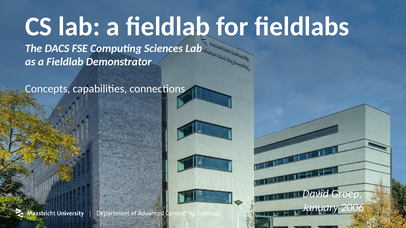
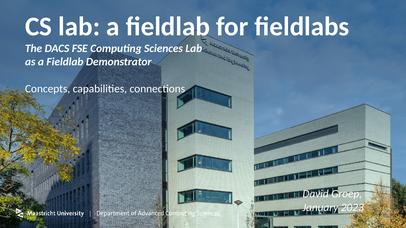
2006: 2006 -> 2023 (352, 208)
